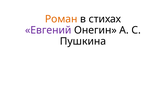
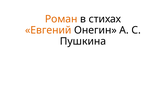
Евгений colour: purple -> orange (48, 30)
